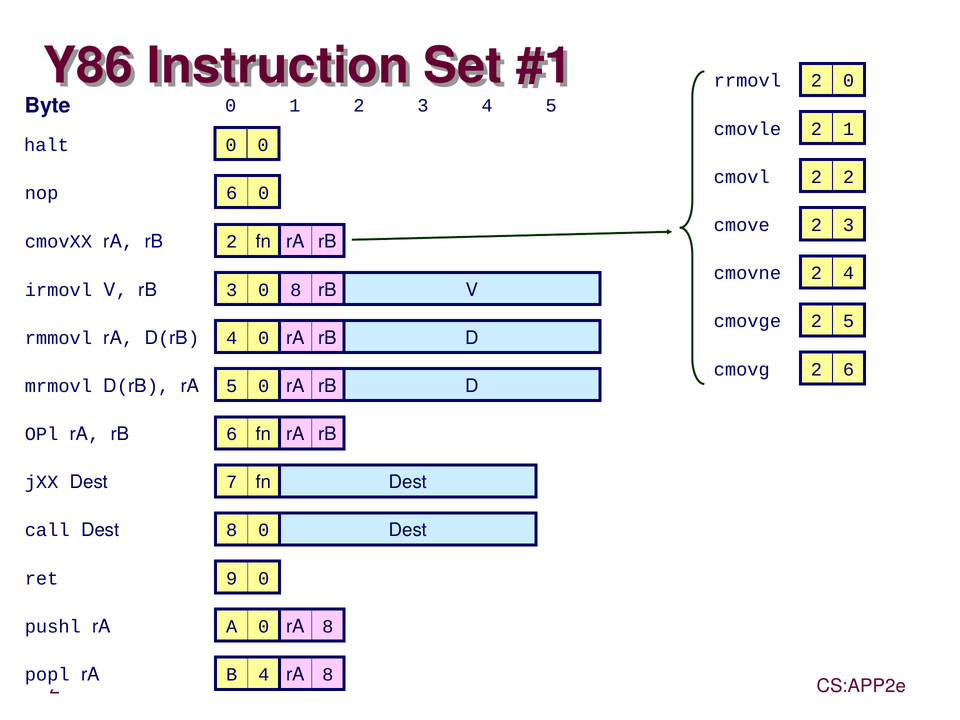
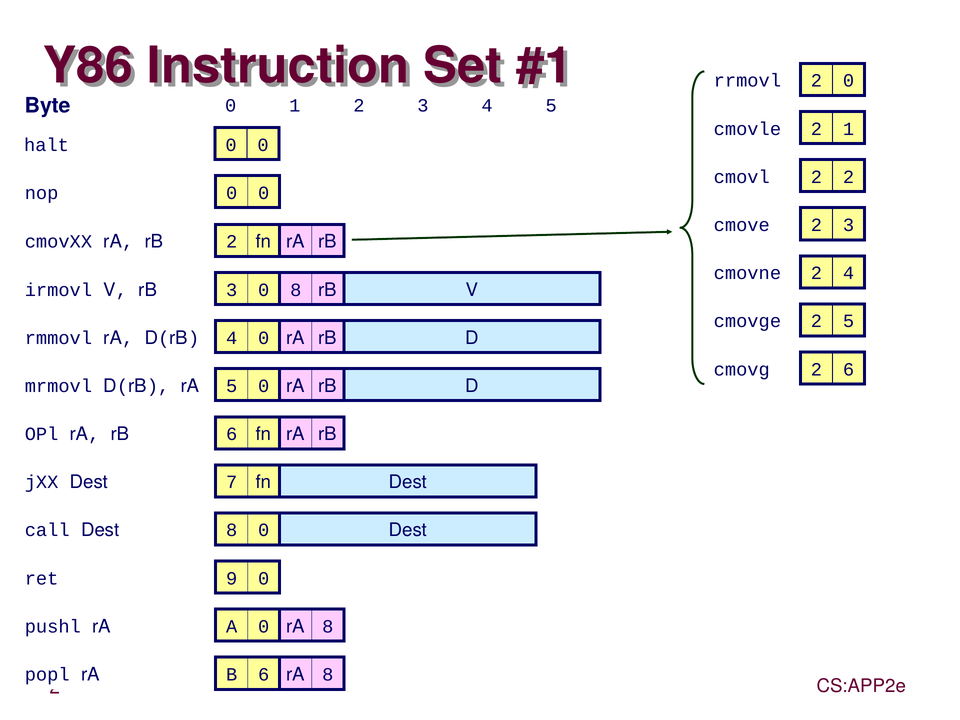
nop 6: 6 -> 0 (232, 193)
B 4: 4 -> 6 (264, 674)
